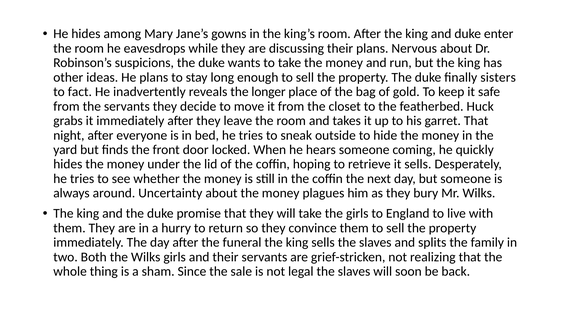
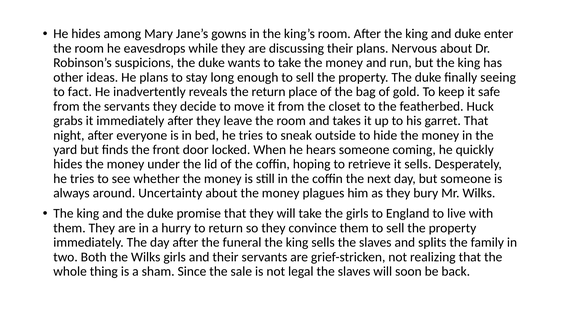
sisters: sisters -> seeing (498, 77)
the longer: longer -> return (269, 92)
